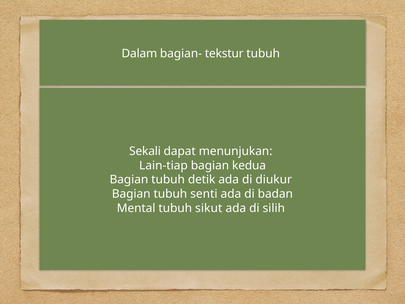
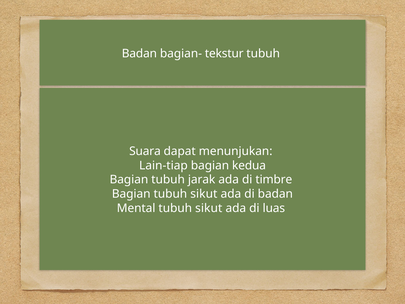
Dalam: Dalam -> Badan (139, 53)
Sekali: Sekali -> Suara (145, 151)
detik: detik -> jarak (202, 180)
diukur: diukur -> timbre (274, 180)
Bagian tubuh senti: senti -> sikut (204, 194)
silih: silih -> luas (274, 208)
